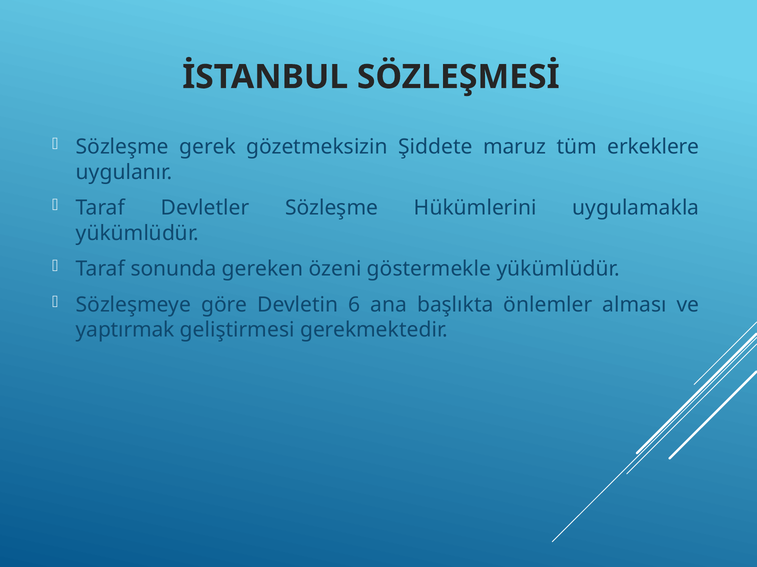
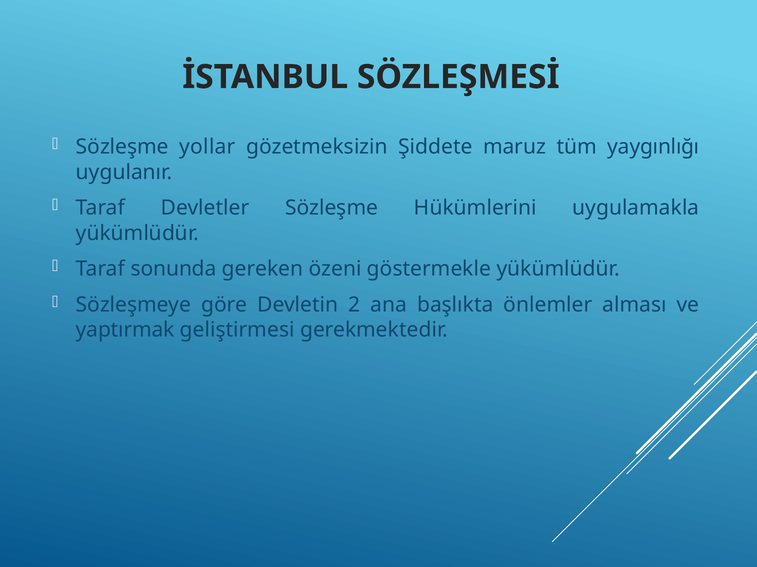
gerek: gerek -> yollar (207, 147)
erkeklere: erkeklere -> yaygınlığı (653, 147)
6: 6 -> 2 (354, 305)
